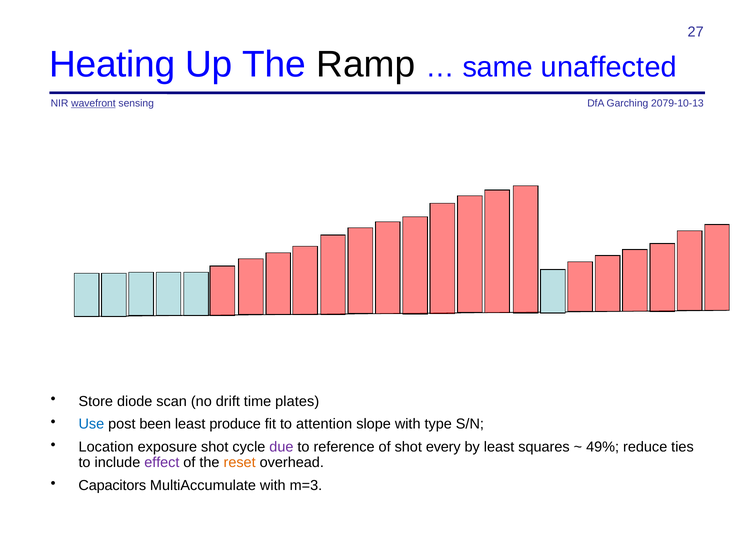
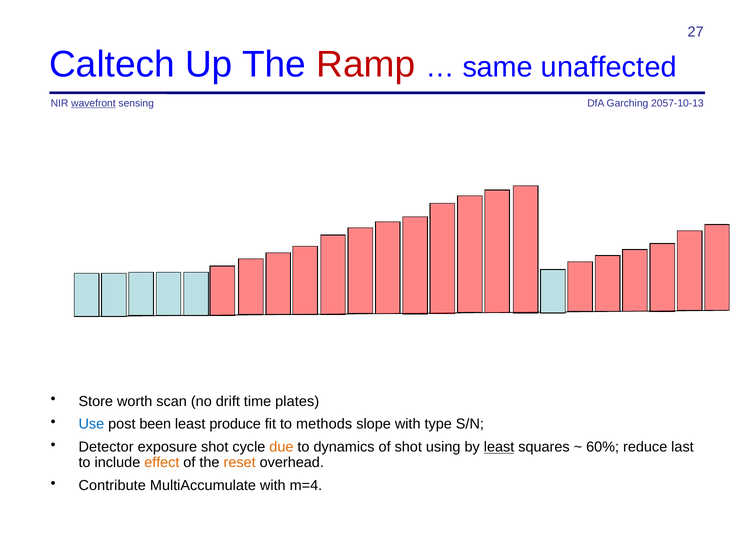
Heating: Heating -> Caltech (112, 64)
Ramp colour: black -> red (366, 64)
2079-10-13: 2079-10-13 -> 2057-10-13 (677, 103)
diode: diode -> worth (135, 401)
attention: attention -> methods (324, 424)
Location: Location -> Detector (106, 447)
due colour: purple -> orange (281, 447)
reference: reference -> dynamics (344, 447)
every: every -> using (443, 447)
least underline: none -> present (499, 447)
49%: 49% -> 60% (603, 447)
ties: ties -> last (682, 447)
effect colour: purple -> orange (162, 462)
Capacitors: Capacitors -> Contribute (112, 485)
m=3: m=3 -> m=4 (306, 485)
